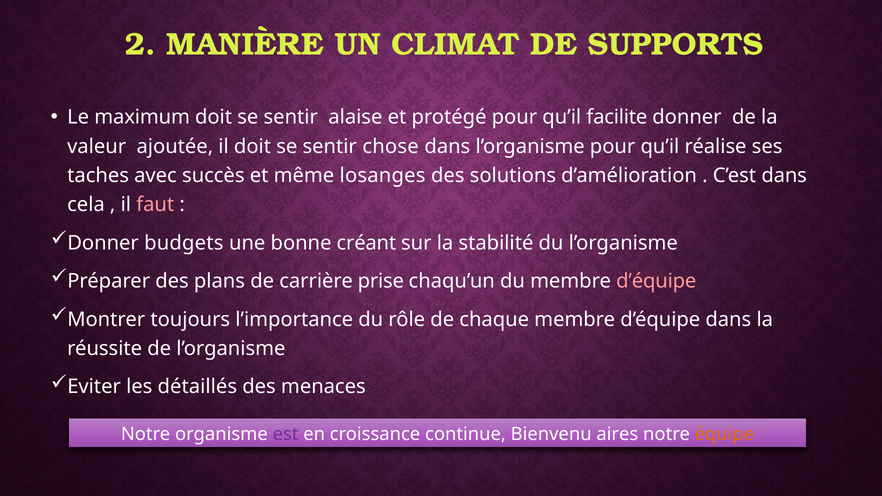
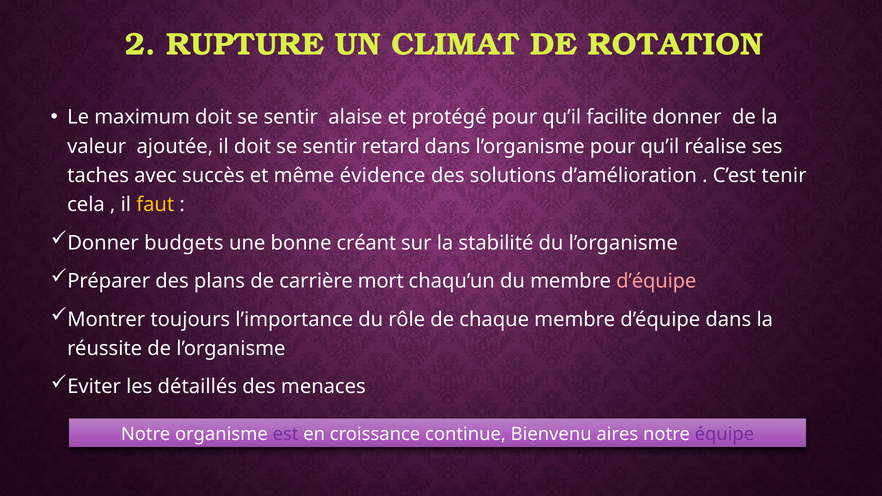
MANIÈRE: MANIÈRE -> RUPTURE (245, 45)
SUPPORTS: SUPPORTS -> ROTATION (675, 45)
chose: chose -> retard (391, 146)
losanges: losanges -> évidence (383, 176)
C’est dans: dans -> tenir (784, 176)
faut colour: pink -> yellow (155, 205)
prise: prise -> mort (381, 281)
équipe colour: orange -> purple (724, 434)
